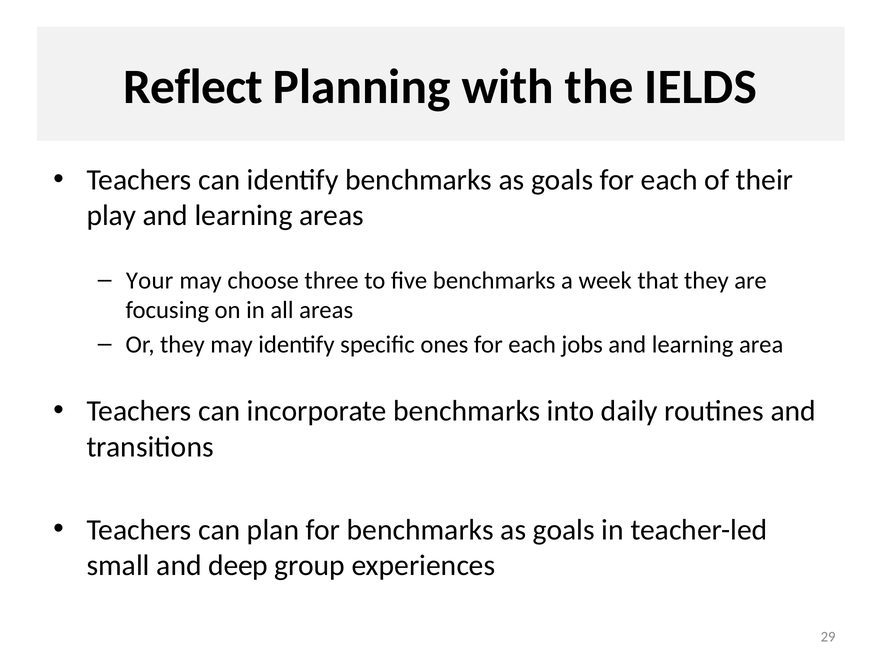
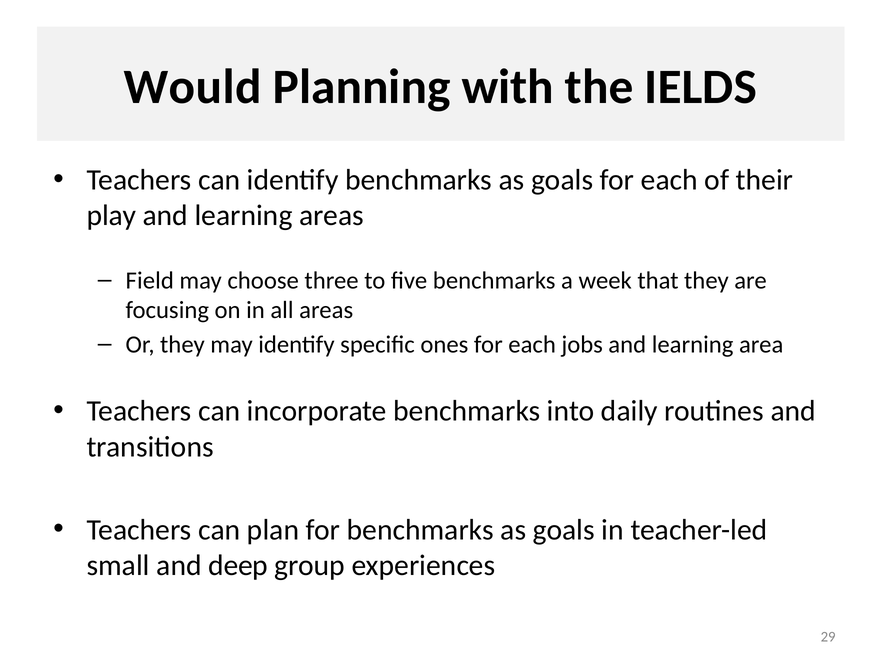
Reflect: Reflect -> Would (193, 87)
Your: Your -> Field (150, 280)
